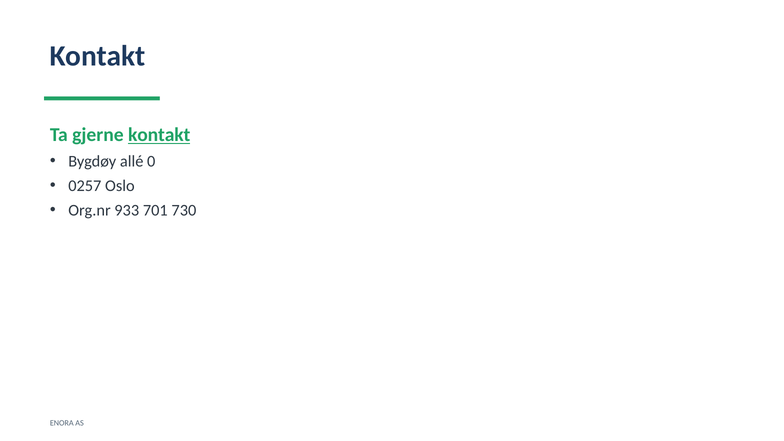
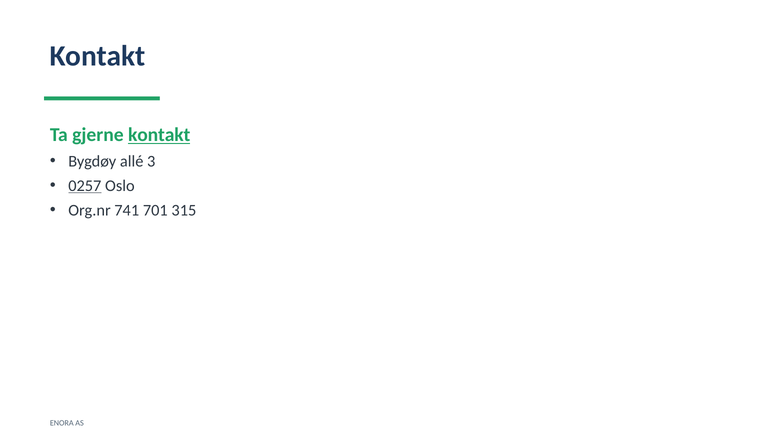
0: 0 -> 3 (151, 161)
0257 underline: none -> present (85, 186)
933: 933 -> 741 (127, 210)
730: 730 -> 315 (184, 210)
